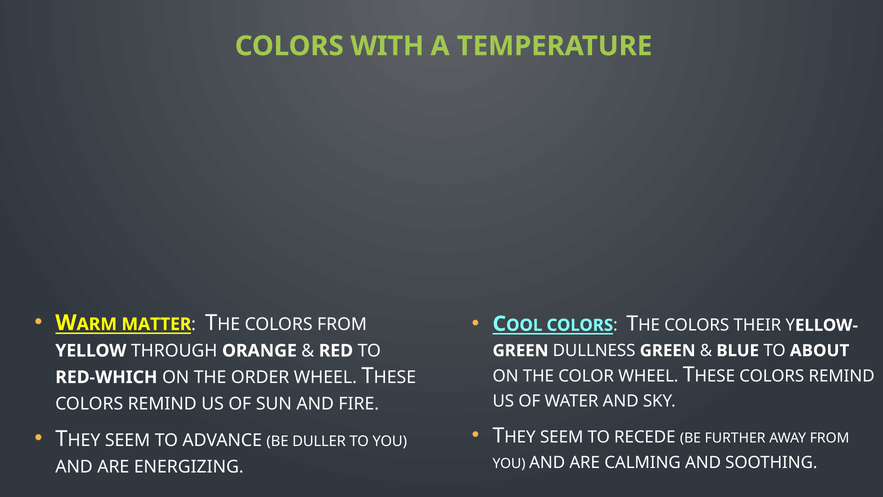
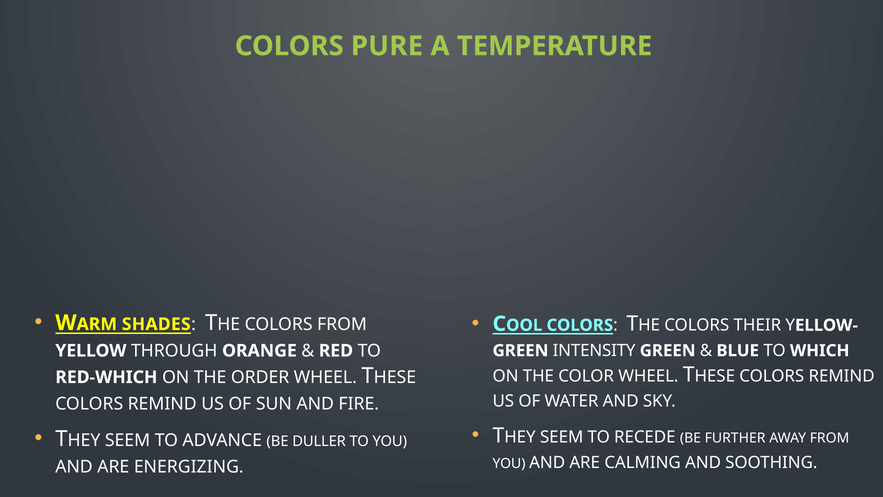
WITH: WITH -> PURE (387, 46)
MATTER: MATTER -> SHADES (156, 324)
DULLNESS: DULLNESS -> INTENSITY (594, 350)
ABOUT: ABOUT -> WHICH (820, 350)
